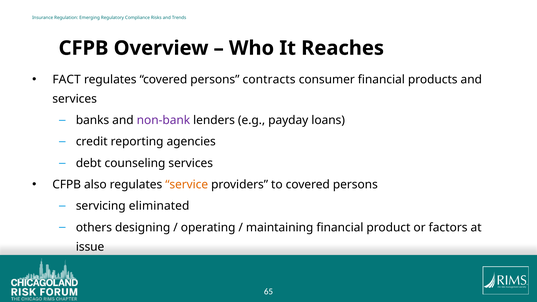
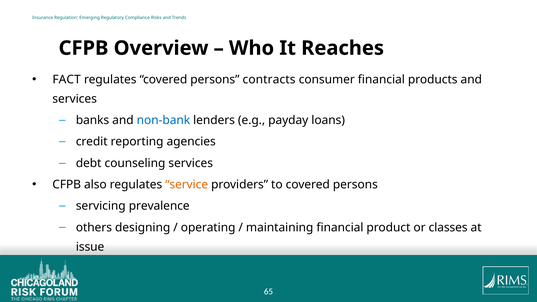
non-bank colour: purple -> blue (163, 120)
eliminated: eliminated -> prevalence (159, 206)
factors: factors -> classes (448, 228)
